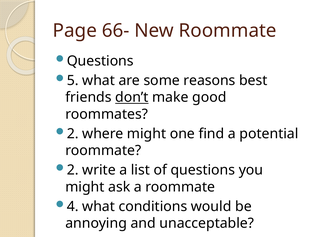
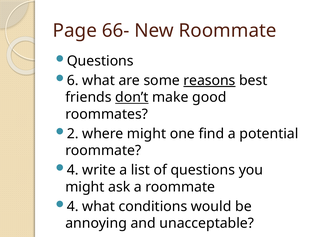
5: 5 -> 6 (73, 80)
reasons underline: none -> present (209, 80)
2: 2 -> 4 (73, 170)
